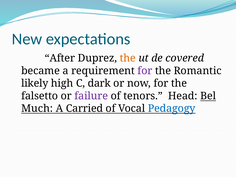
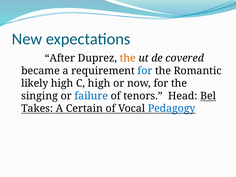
for colour: purple -> blue (145, 71)
C dark: dark -> high (99, 83)
falsetto: falsetto -> singing (40, 96)
failure colour: purple -> blue (91, 96)
Much: Much -> Takes (37, 109)
Carried: Carried -> Certain (84, 109)
